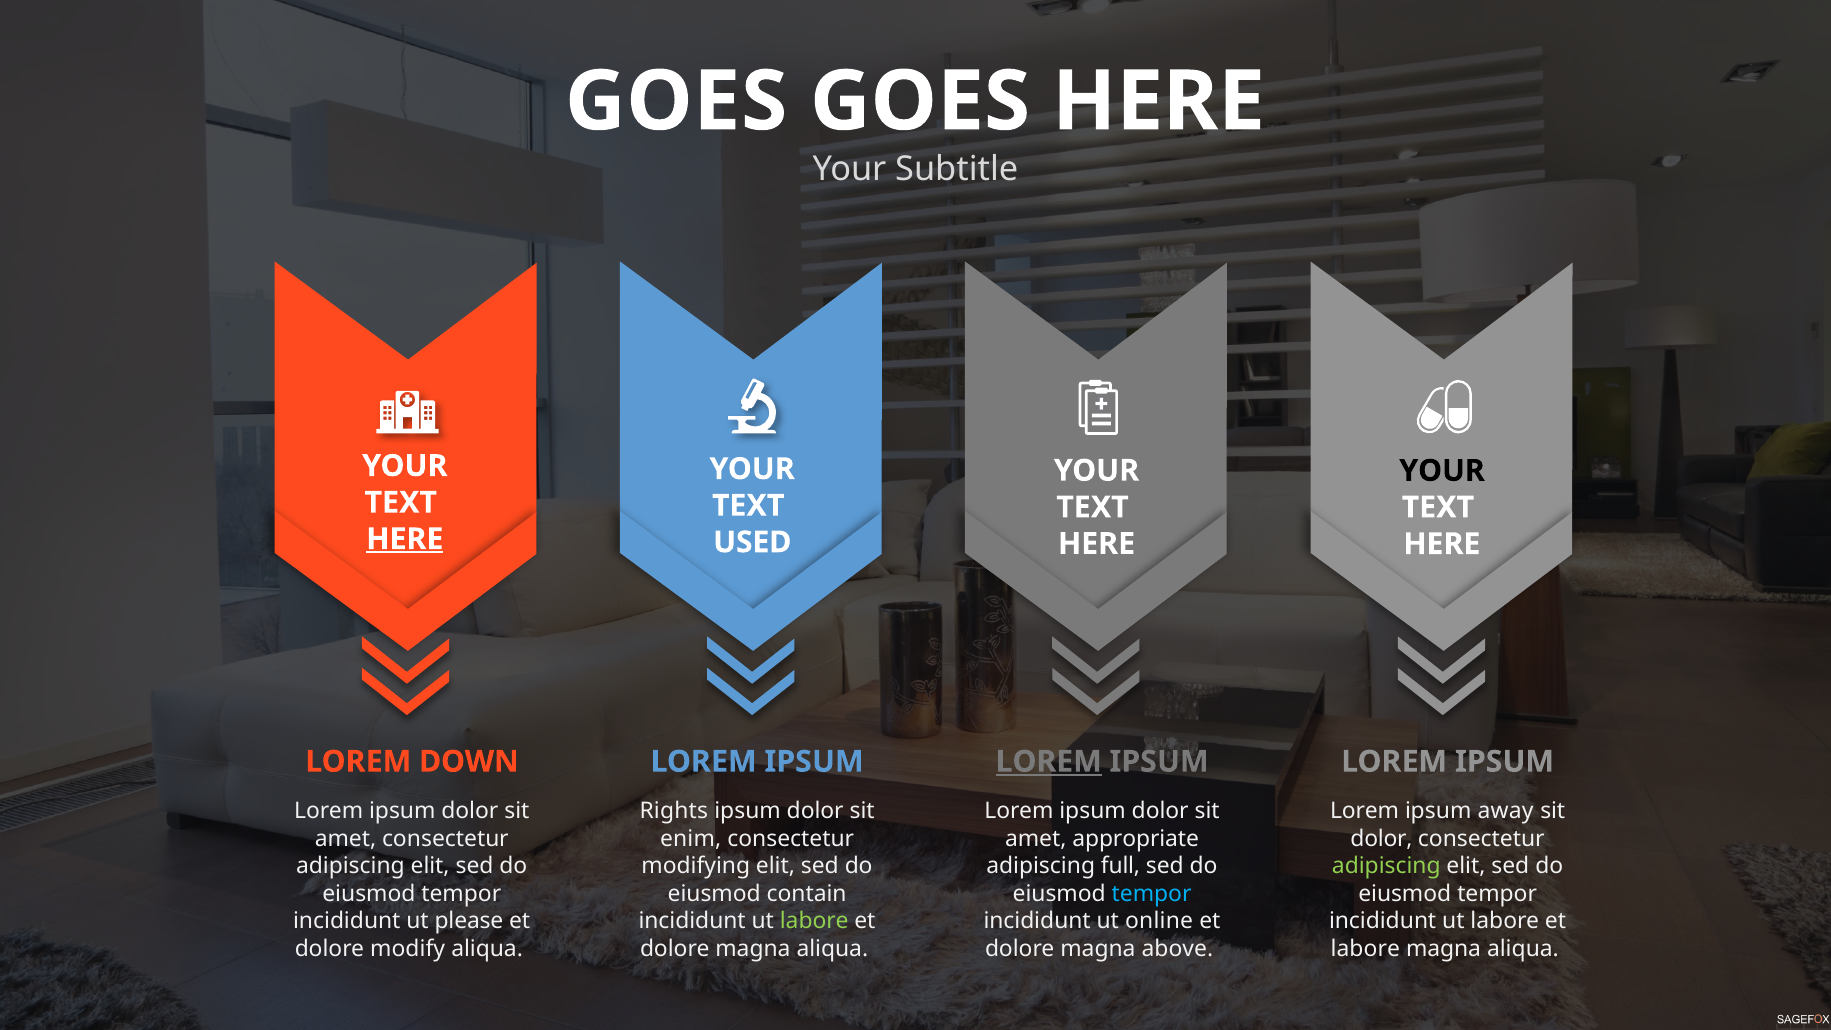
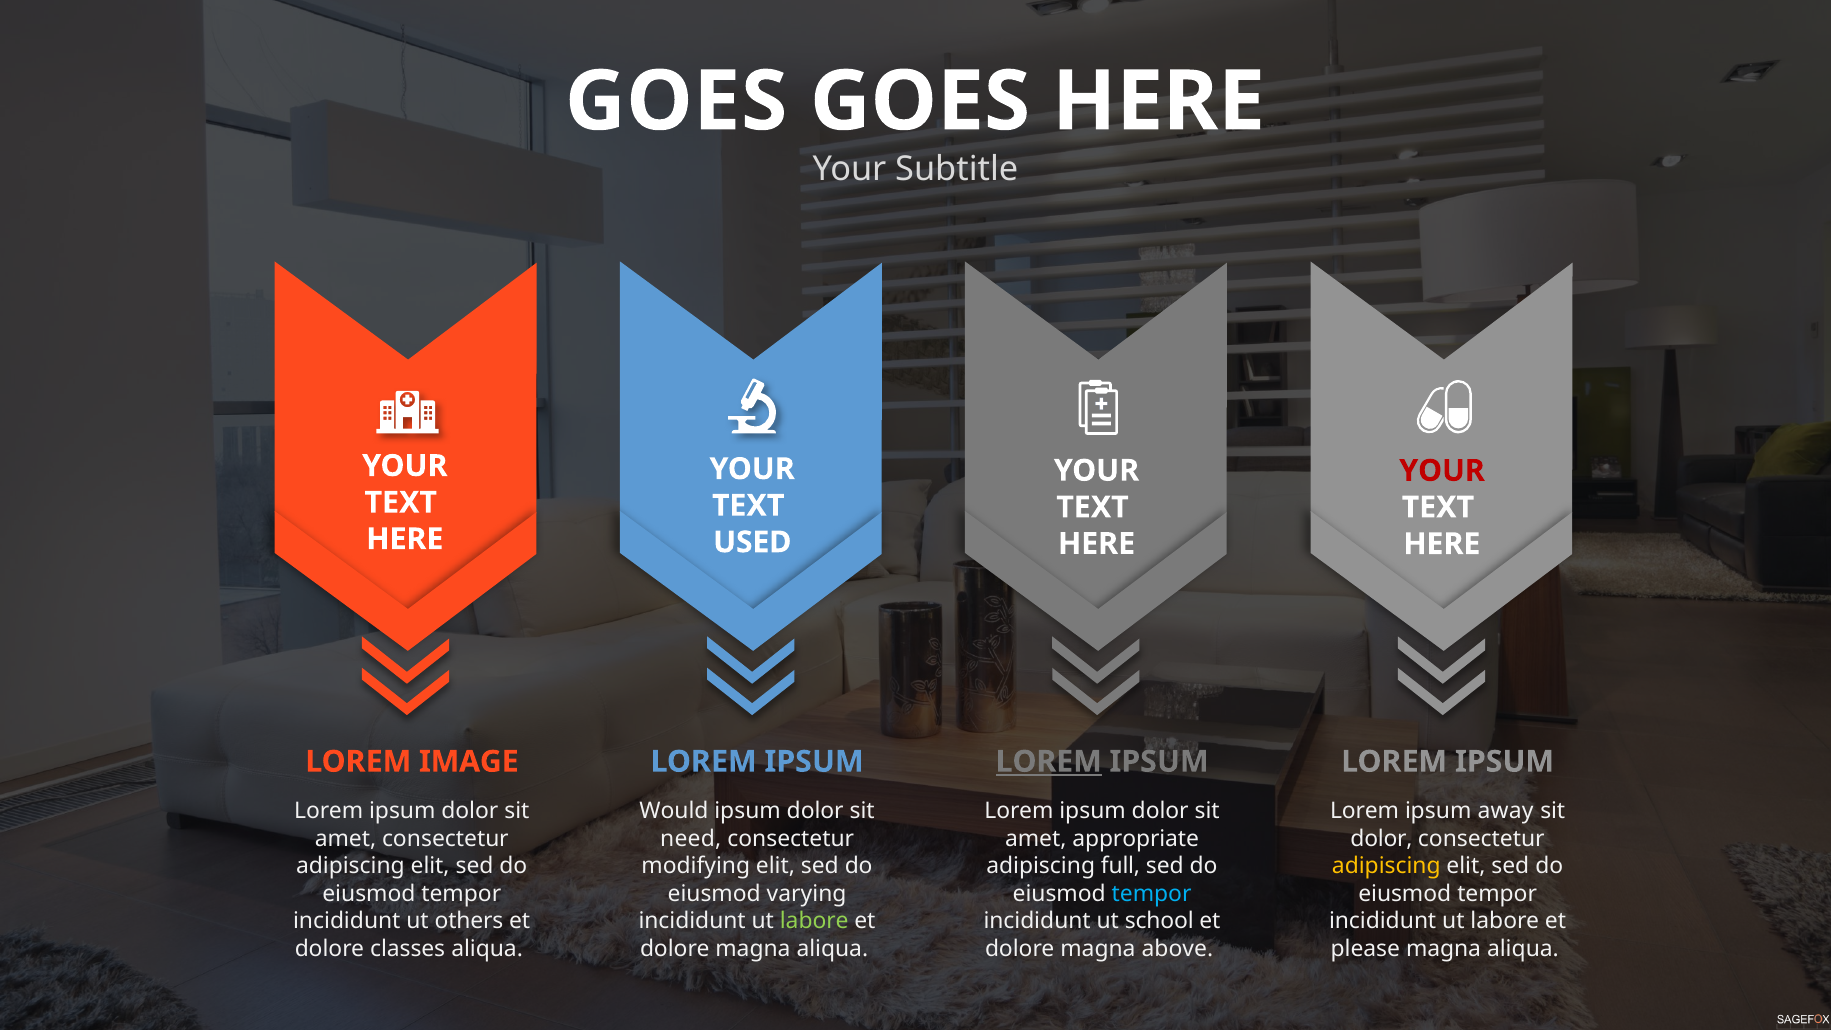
YOUR colour: black -> red (1442, 471)
HERE underline: present -> none (405, 539)
DOWN: DOWN -> IMAGE (469, 762)
Rights: Rights -> Would (674, 811)
enim: enim -> need (691, 839)
adipiscing colour: light green -> yellow (1386, 866)
contain: contain -> varying (807, 894)
please: please -> others (469, 921)
online: online -> school (1159, 921)
modify: modify -> classes (408, 949)
labore: labore -> please (1365, 949)
